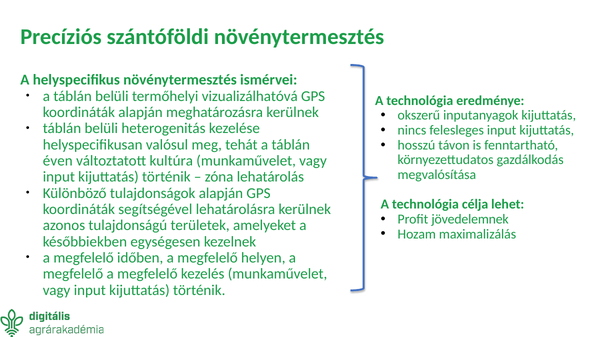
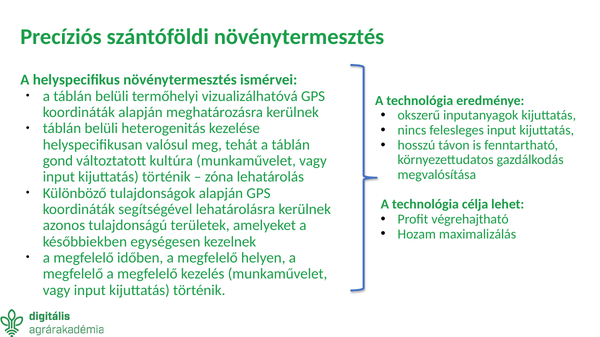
éven: éven -> gond (58, 161)
jövedelemnek: jövedelemnek -> végrehajtható (470, 219)
